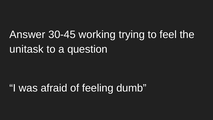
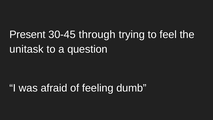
Answer: Answer -> Present (27, 34)
working: working -> through (97, 34)
